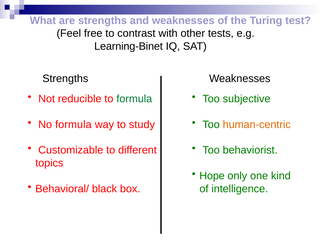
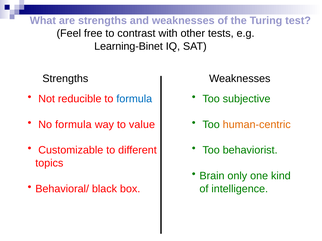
formula colour: green -> blue (134, 99)
study: study -> value (142, 125)
Hope: Hope -> Brain (212, 176)
